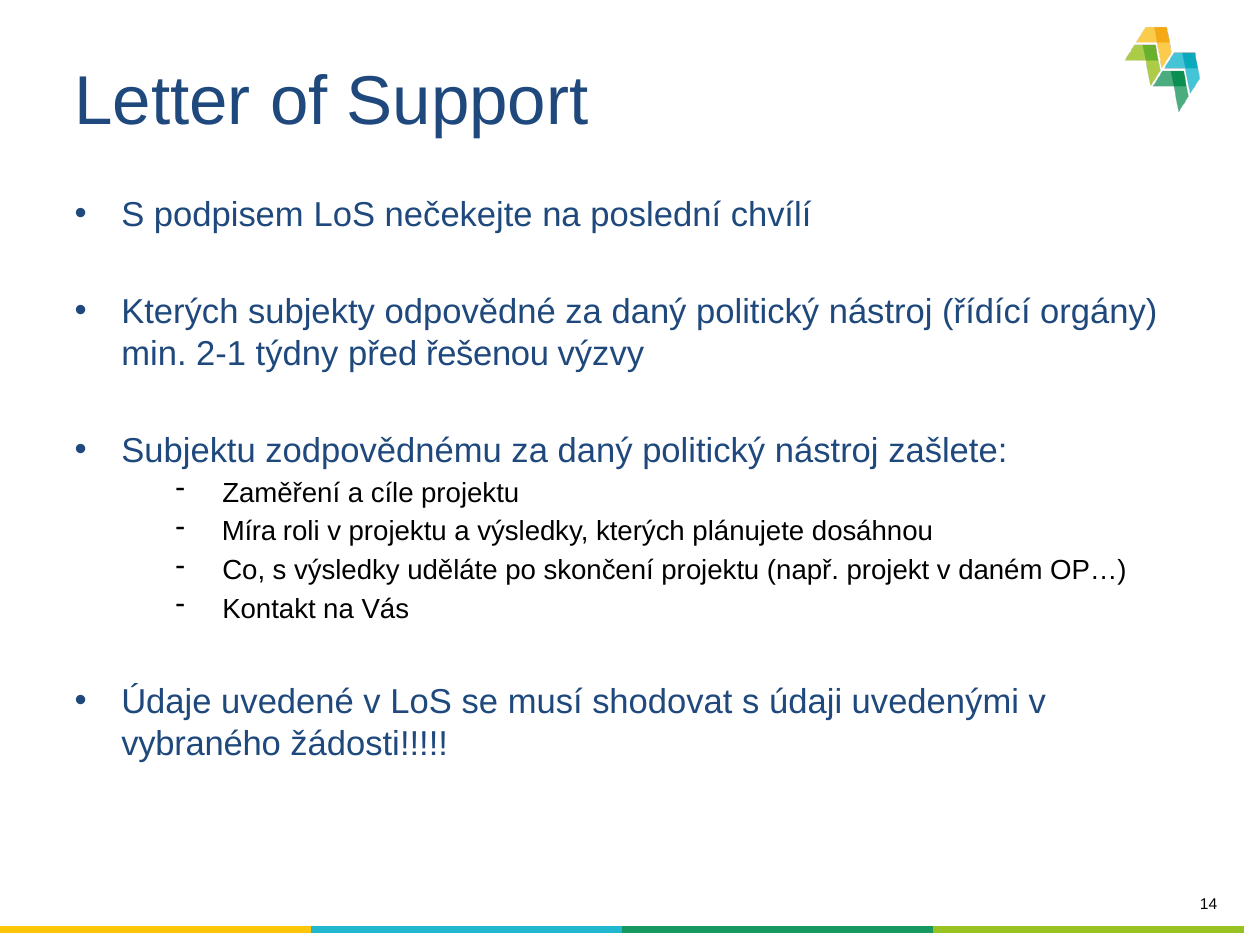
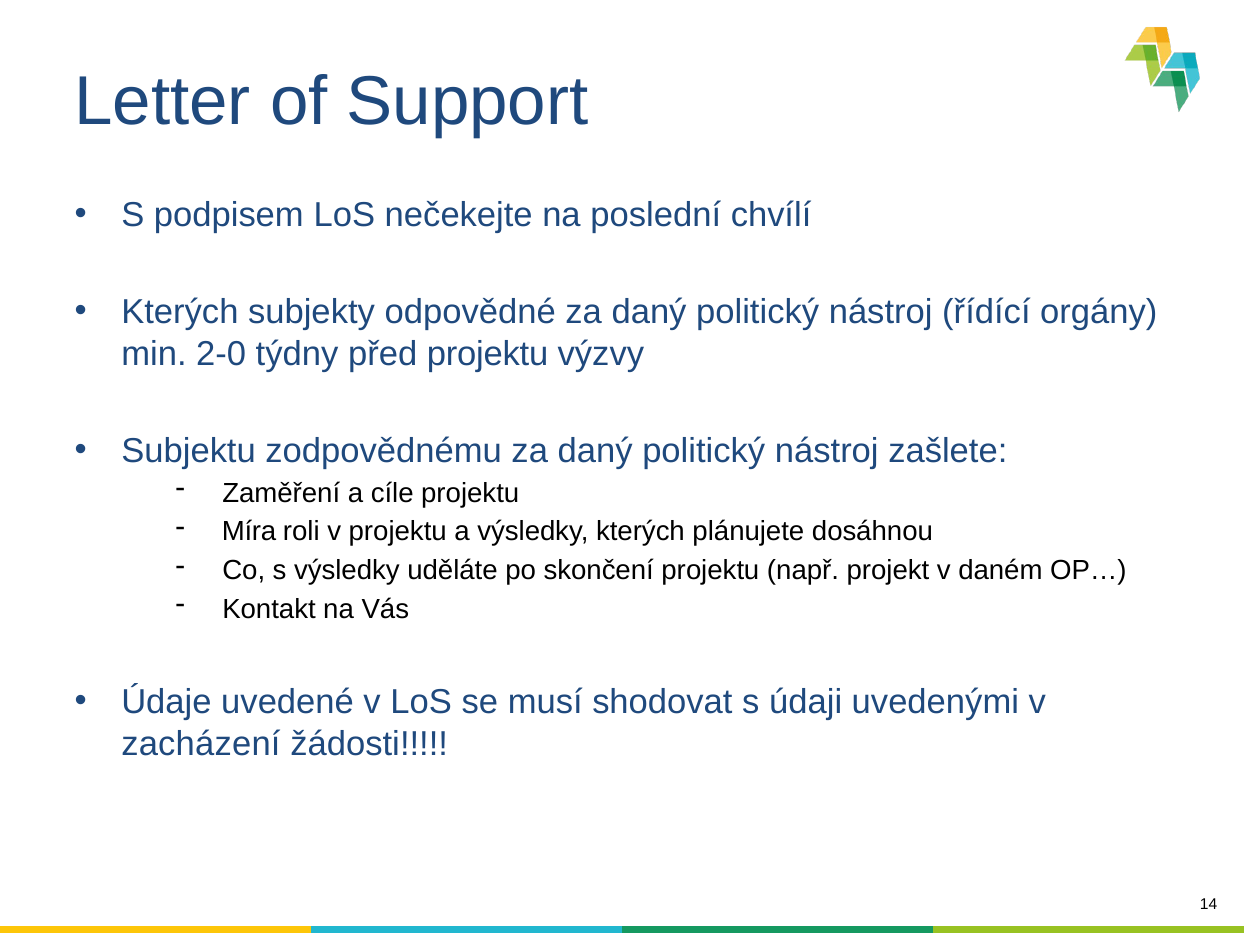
2-1: 2-1 -> 2-0 (221, 354)
před řešenou: řešenou -> projektu (488, 354)
vybraného: vybraného -> zacházení (201, 744)
